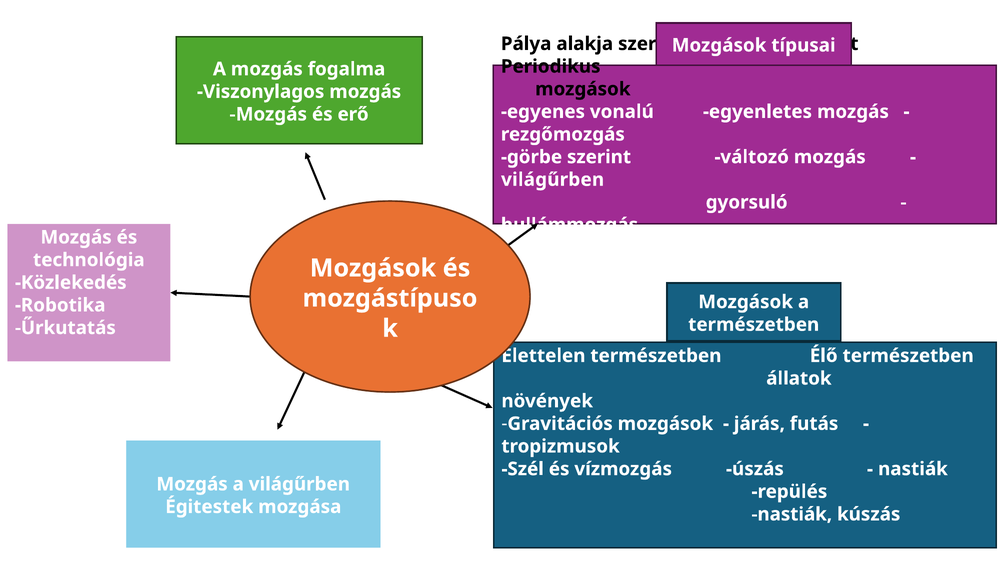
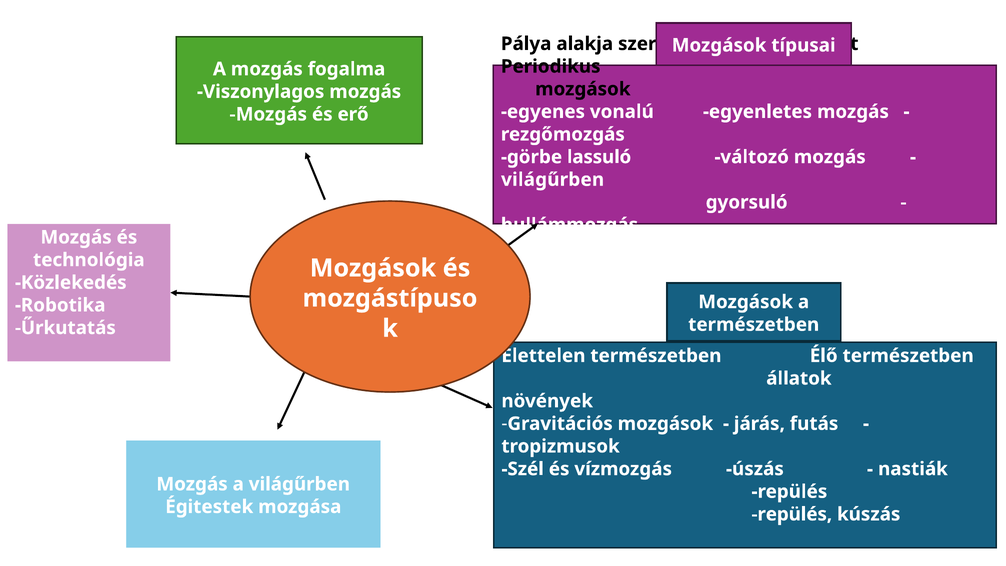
görbe szerint: szerint -> lassuló (599, 157)
nastiák: nastiák -> repülés (792, 514)
